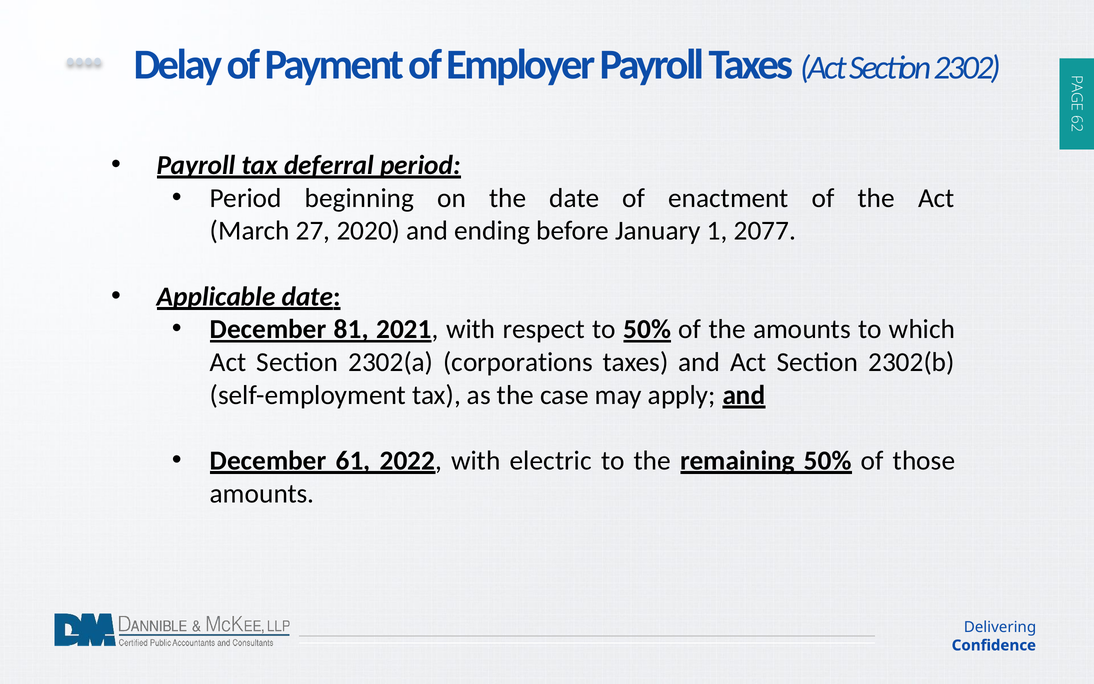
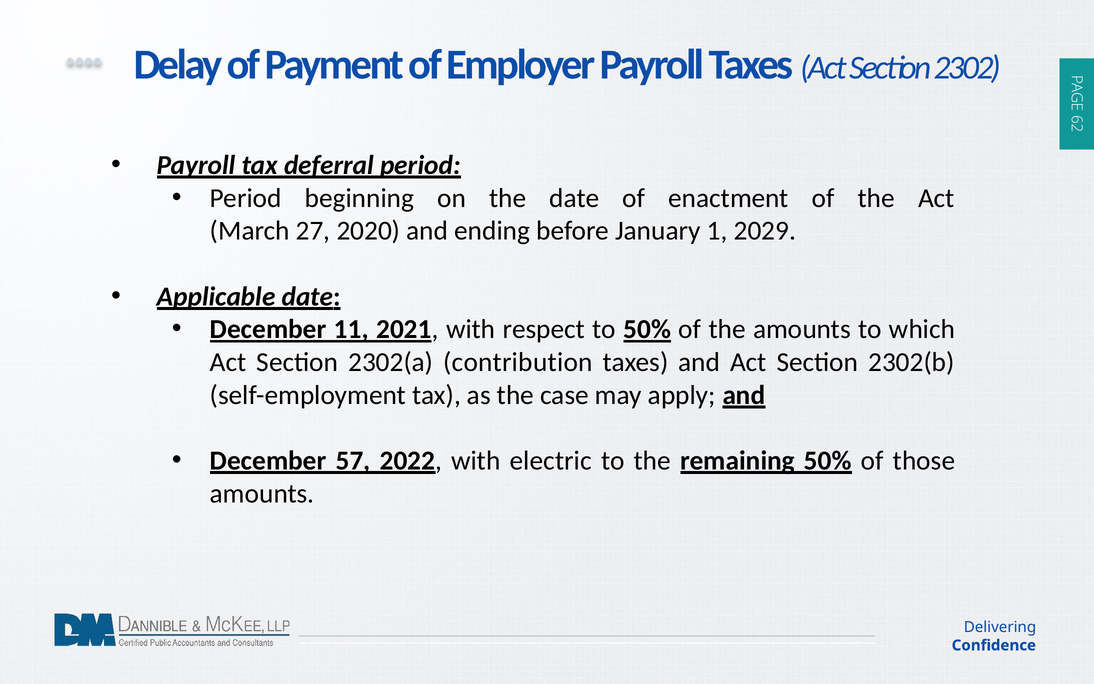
2077: 2077 -> 2029 (765, 231)
81: 81 -> 11 (351, 329)
corporations: corporations -> contribution (518, 362)
61: 61 -> 57 (353, 460)
